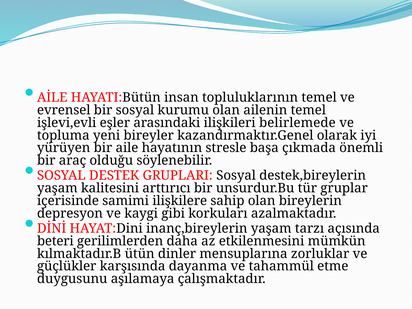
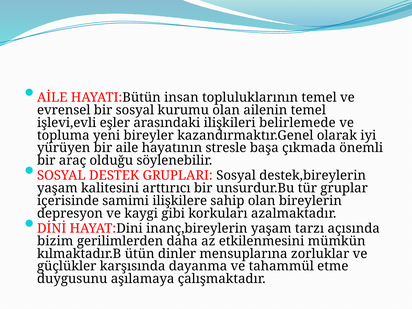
beteri: beteri -> bizim (55, 241)
